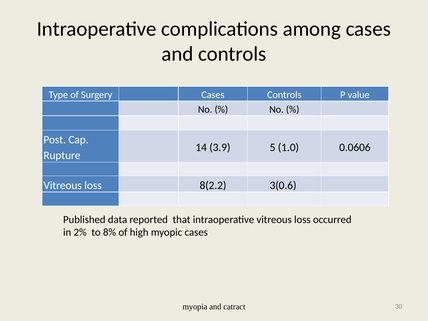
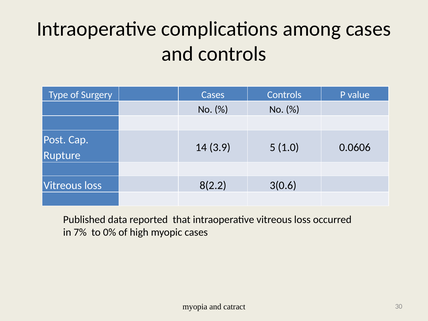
2%: 2% -> 7% (80, 232)
8%: 8% -> 0% (110, 232)
